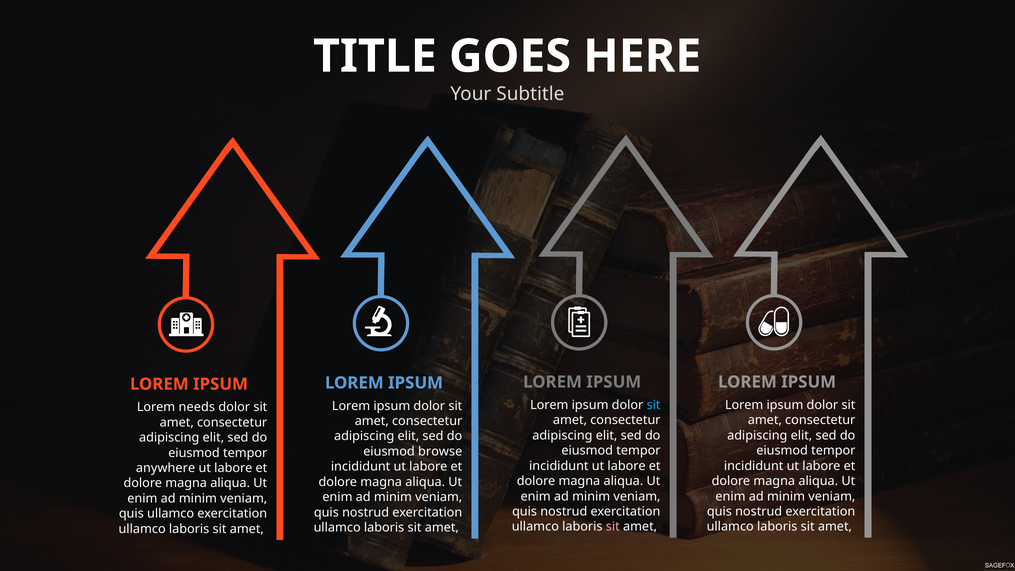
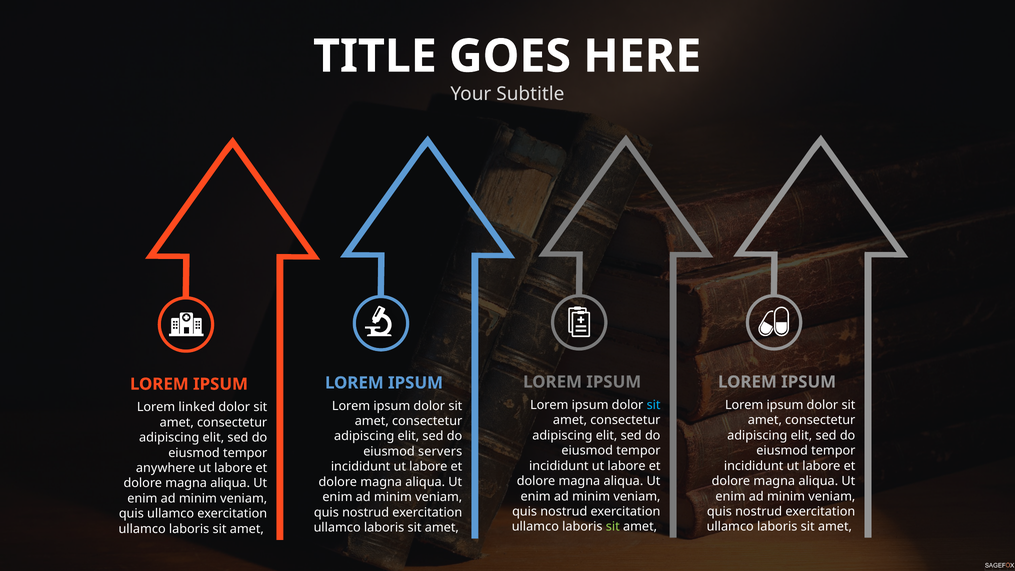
needs: needs -> linked (197, 407)
browse: browse -> servers (440, 451)
sit colour: pink -> light green (613, 527)
